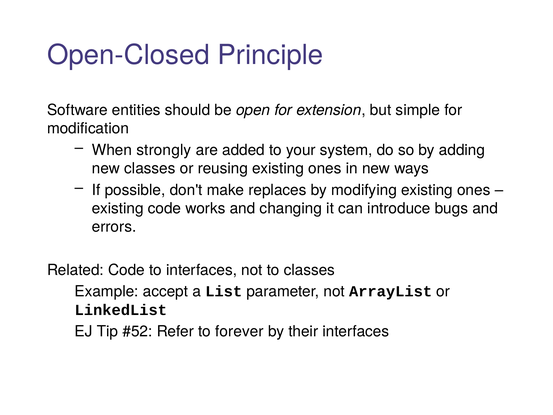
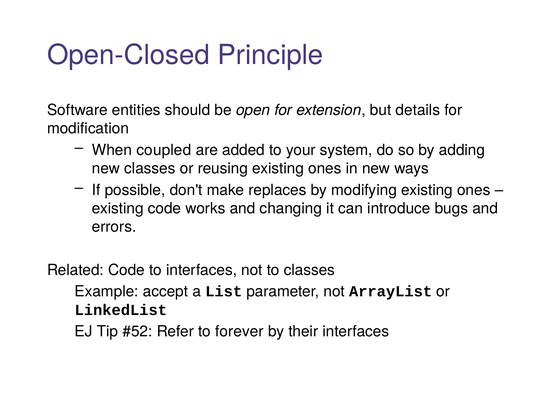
simple: simple -> details (418, 110)
strongly: strongly -> coupled (164, 150)
